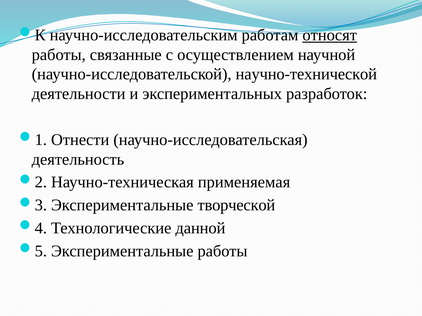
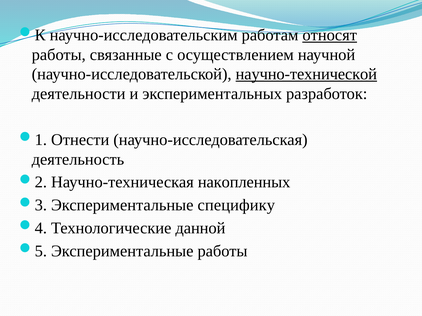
научно-технической underline: none -> present (306, 74)
применяемая: применяемая -> накопленных (244, 182)
творческой: творческой -> специфику (236, 205)
